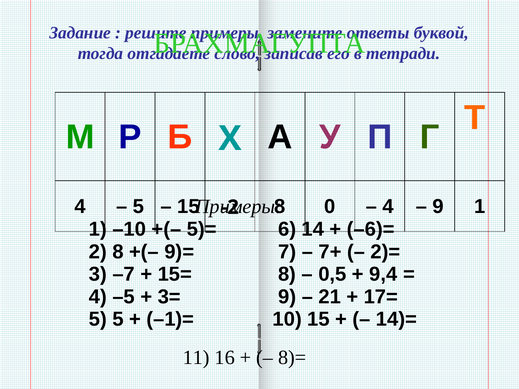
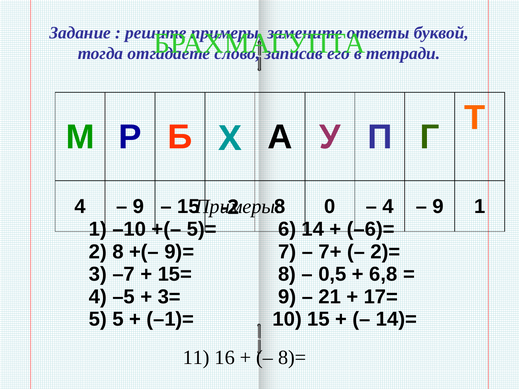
5: 5 -> 9 (138, 207)
9,4: 9,4 -> 6,8 (383, 274)
